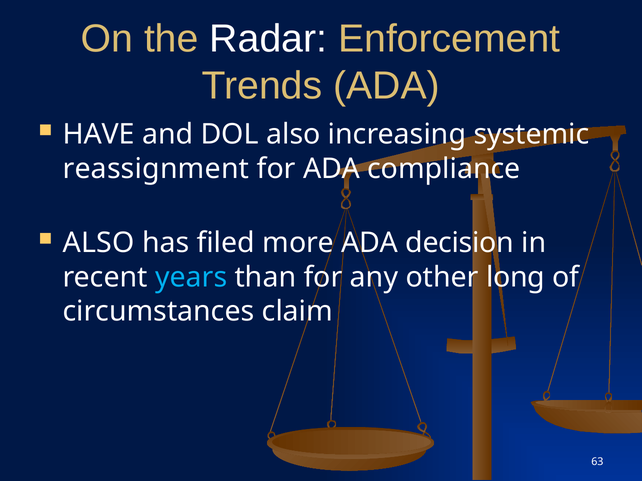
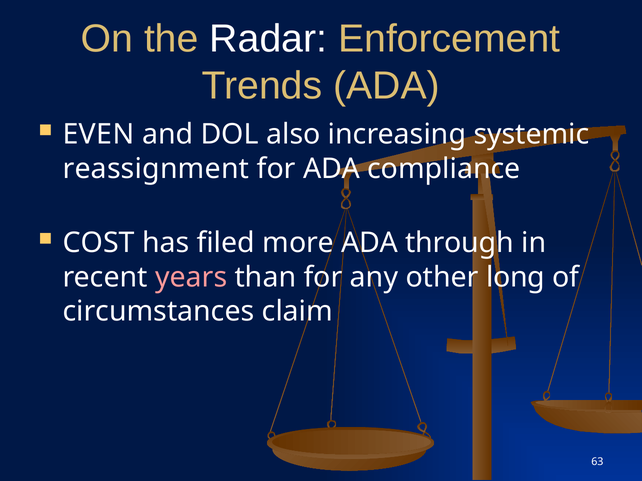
HAVE: HAVE -> EVEN (98, 135)
ALSO: ALSO -> COST (99, 243)
decision: decision -> through (460, 243)
years colour: light blue -> pink (191, 277)
